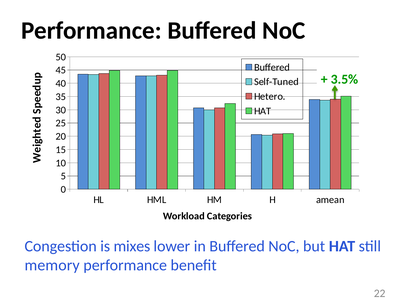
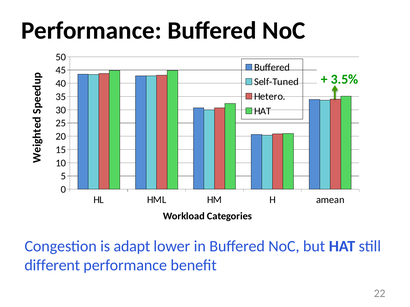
mixes: mixes -> adapt (132, 247)
memory: memory -> different (52, 266)
